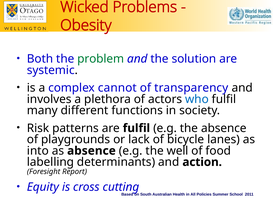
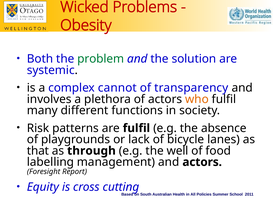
who colour: blue -> orange (197, 99)
into: into -> that (38, 151)
as absence: absence -> through (91, 151)
determinants: determinants -> management (116, 162)
and action: action -> actors (202, 162)
